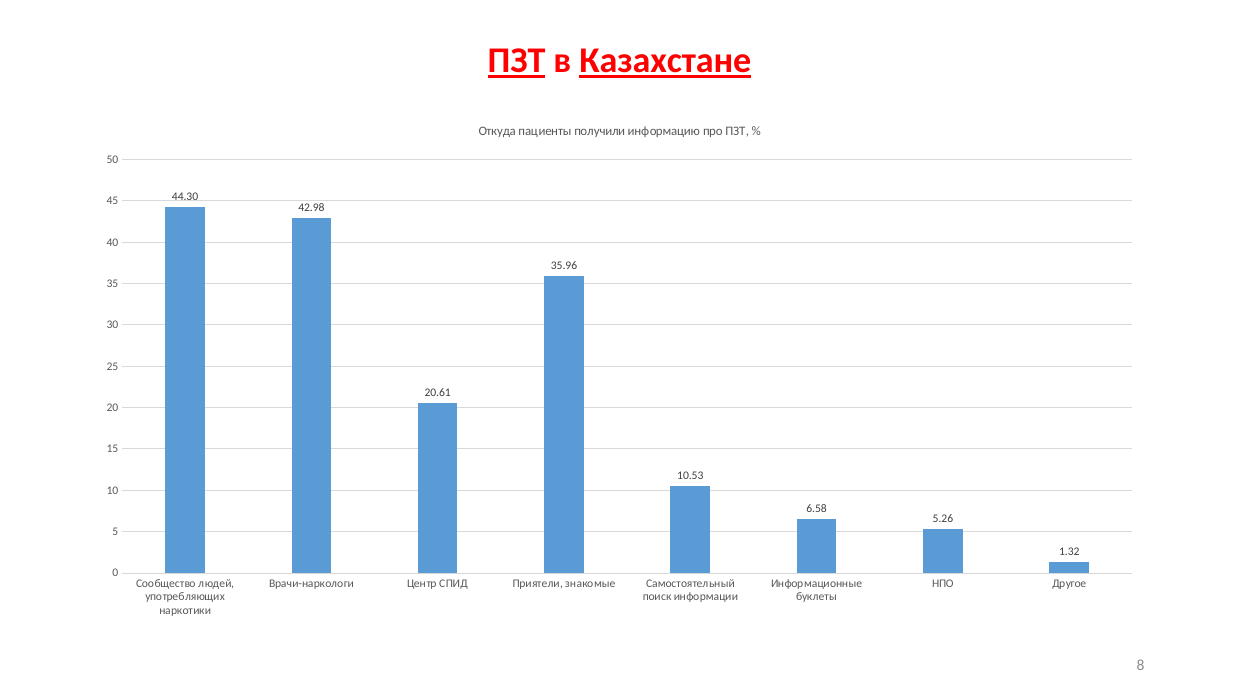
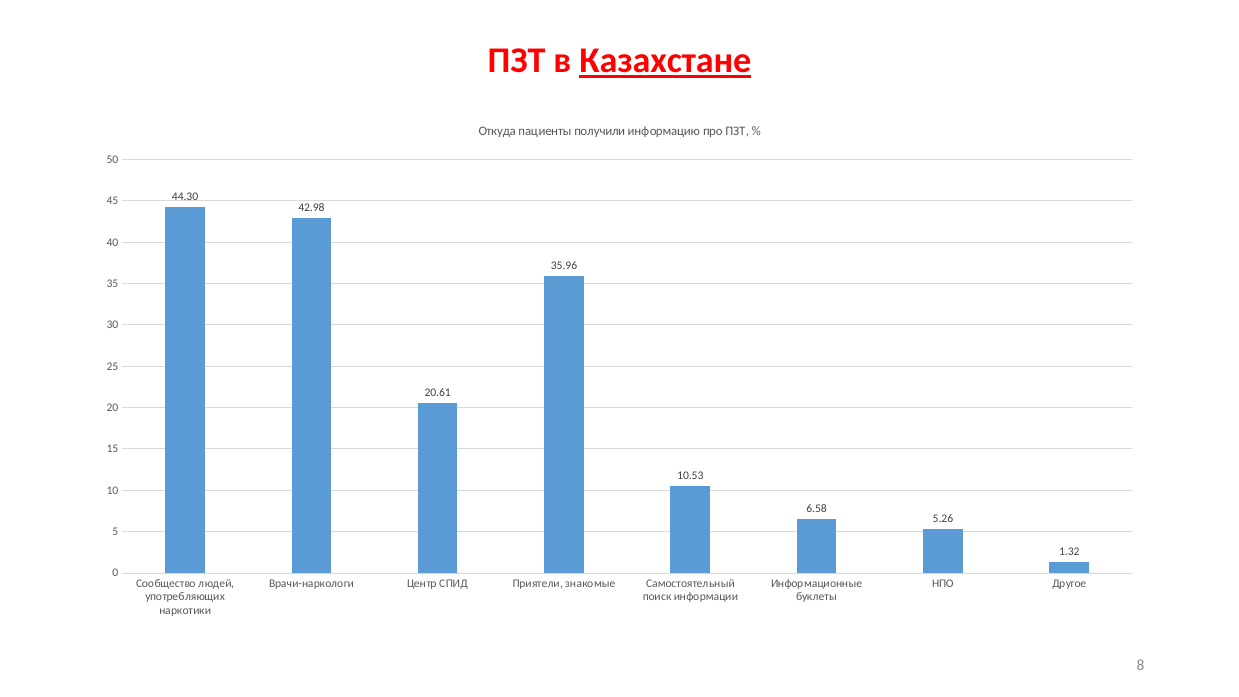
ПЗТ underline: present -> none (517, 61)
